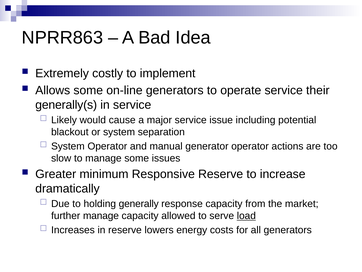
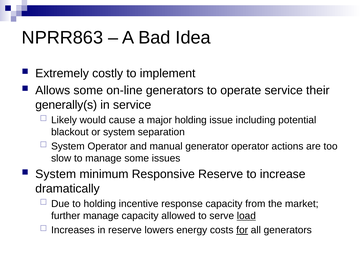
major service: service -> holding (191, 120)
Greater: Greater -> System (56, 174)
generally: generally -> incentive (139, 203)
for underline: none -> present (242, 230)
